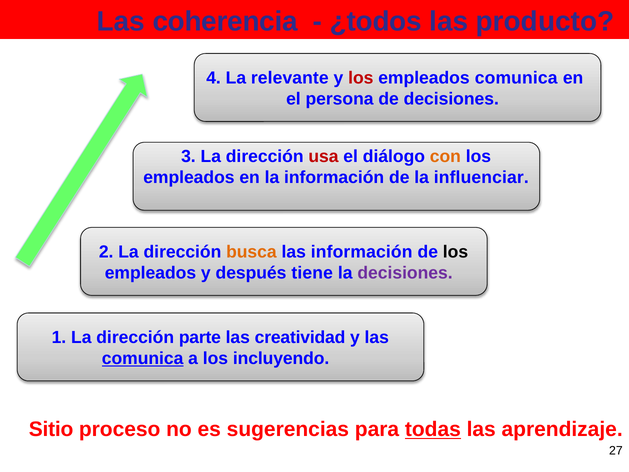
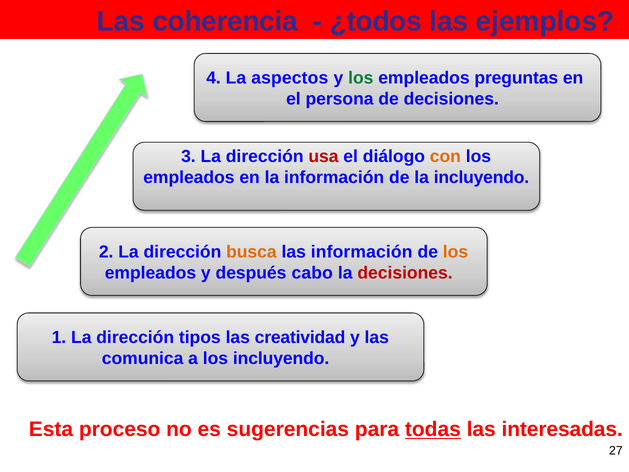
producto: producto -> ejemplos (545, 21)
relevante: relevante -> aspectos (290, 78)
los colour: red -> green (361, 78)
empleados comunica: comunica -> preguntas (516, 78)
la influenciar: influenciar -> incluyendo (481, 177)
los colour: black -> orange (455, 252)
tiene: tiene -> cabo (312, 273)
decisiones colour: purple -> red (405, 273)
parte: parte -> tipos (200, 337)
comunica underline: present -> none (143, 358)
Sitio: Sitio -> Esta (51, 429)
aprendizaje: aprendizaje -> interesadas (562, 429)
